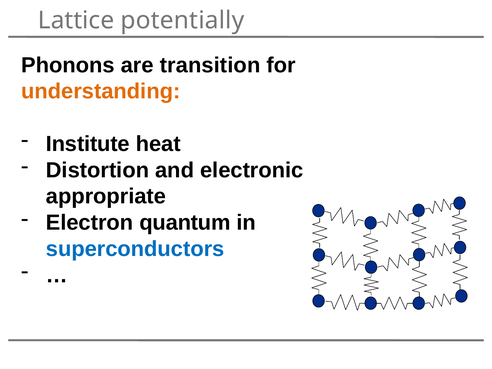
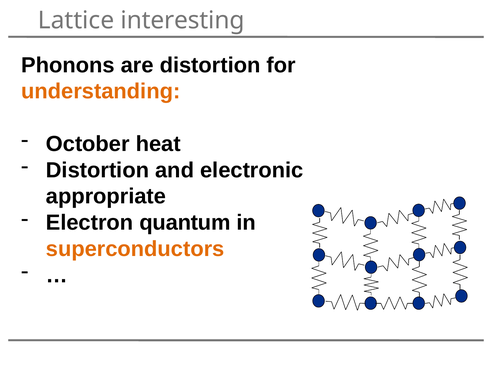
potentially: potentially -> interesting (183, 20)
are transition: transition -> distortion (210, 65)
Institute: Institute -> October (88, 144)
superconductors colour: blue -> orange (135, 249)
